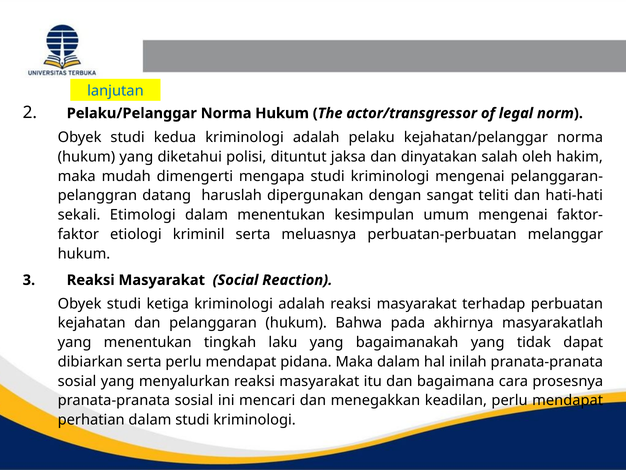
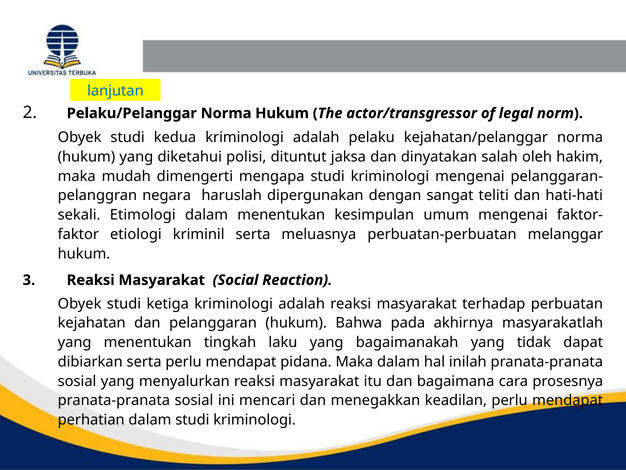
datang: datang -> negara (167, 195)
